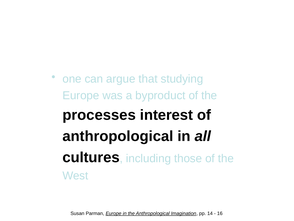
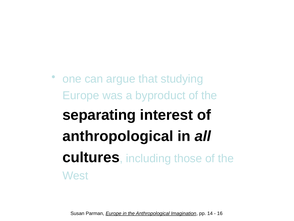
processes: processes -> separating (99, 115)
